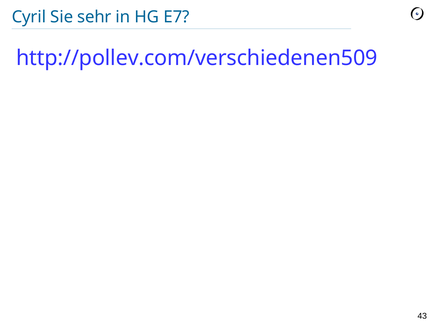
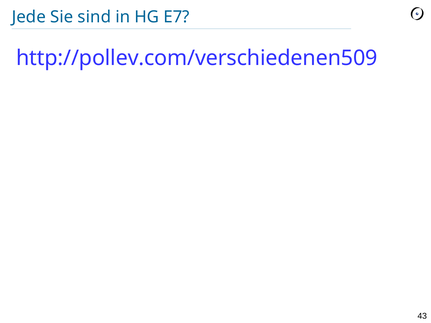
Cyril: Cyril -> Jede (29, 17)
sehr: sehr -> sind (94, 17)
